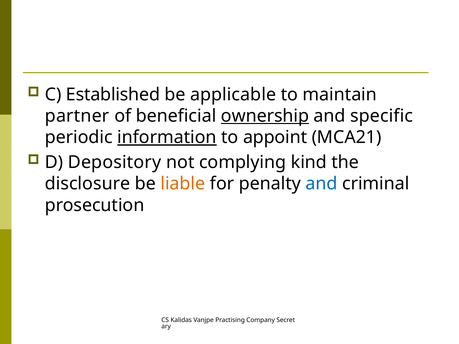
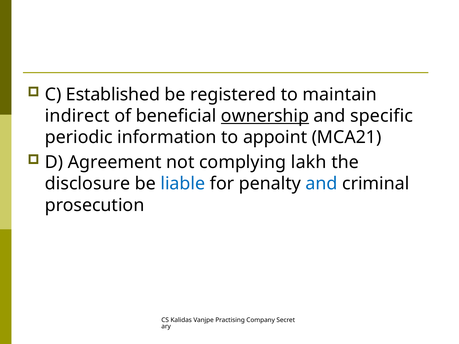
applicable: applicable -> registered (233, 95)
partner: partner -> indirect (77, 116)
information underline: present -> none (167, 137)
Depository: Depository -> Agreement (115, 162)
kind: kind -> lakh (309, 162)
liable colour: orange -> blue (183, 184)
